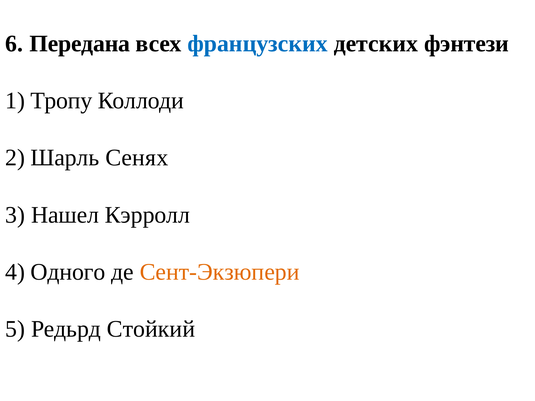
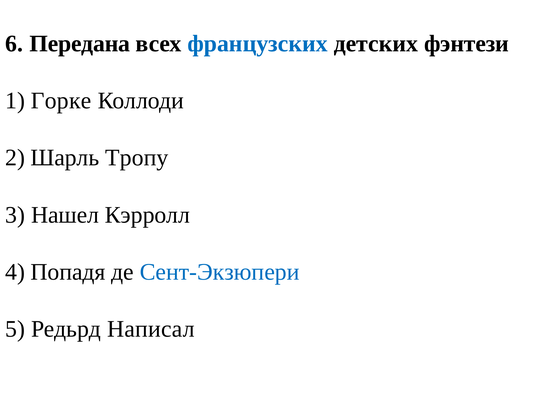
Тропу: Тропу -> Горке (61, 101)
Сенях: Сенях -> Тропу (137, 158)
Одного: Одного -> Попадя (68, 272)
Сент-Экзюпери colour: orange -> blue (220, 272)
Стойкий: Стойкий -> Написал (151, 329)
